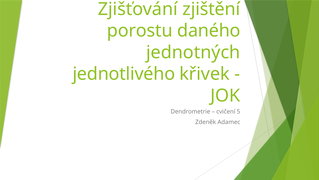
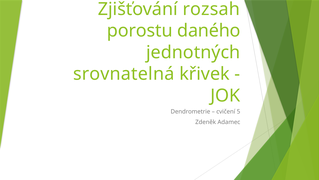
zjištění: zjištění -> rozsah (211, 9)
jednotlivého: jednotlivého -> srovnatelná (124, 74)
